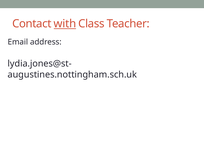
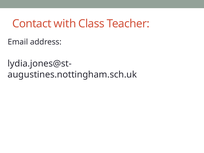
with underline: present -> none (65, 24)
